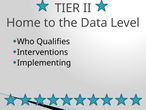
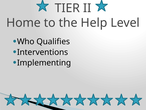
Data: Data -> Help (94, 23)
